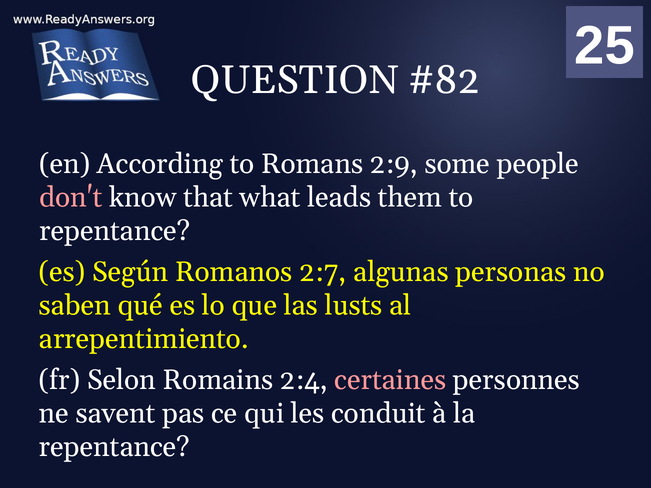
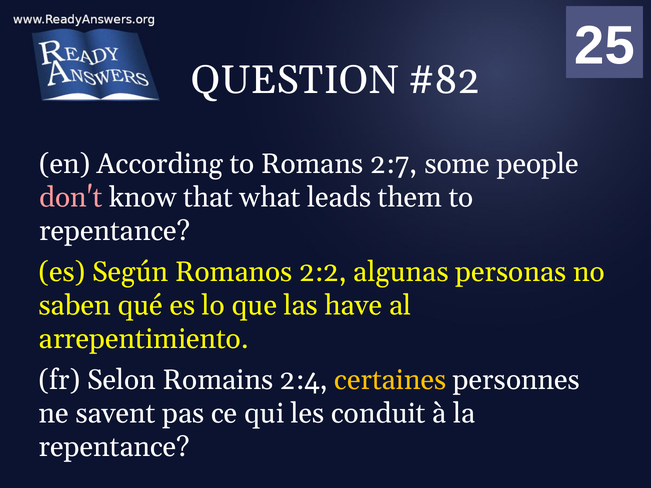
2:9: 2:9 -> 2:7 (394, 164)
2:7: 2:7 -> 2:2 (323, 272)
lusts: lusts -> have (354, 306)
certaines colour: pink -> yellow (390, 380)
